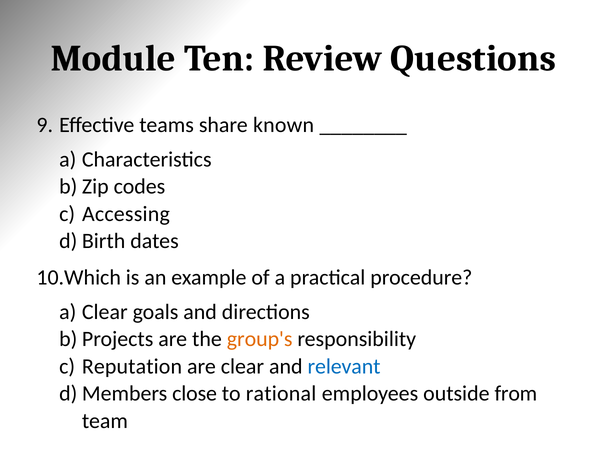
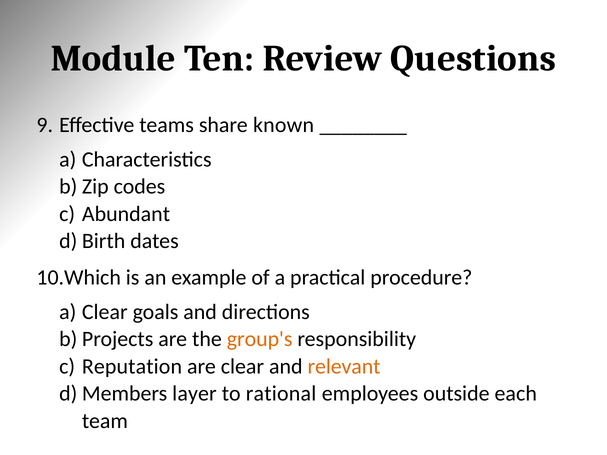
Accessing: Accessing -> Abundant (126, 214)
relevant colour: blue -> orange (344, 367)
close: close -> layer (194, 394)
from: from -> each (516, 394)
